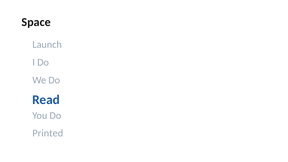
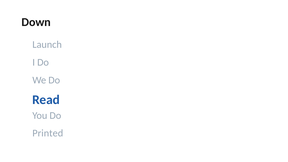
Space: Space -> Down (36, 22)
